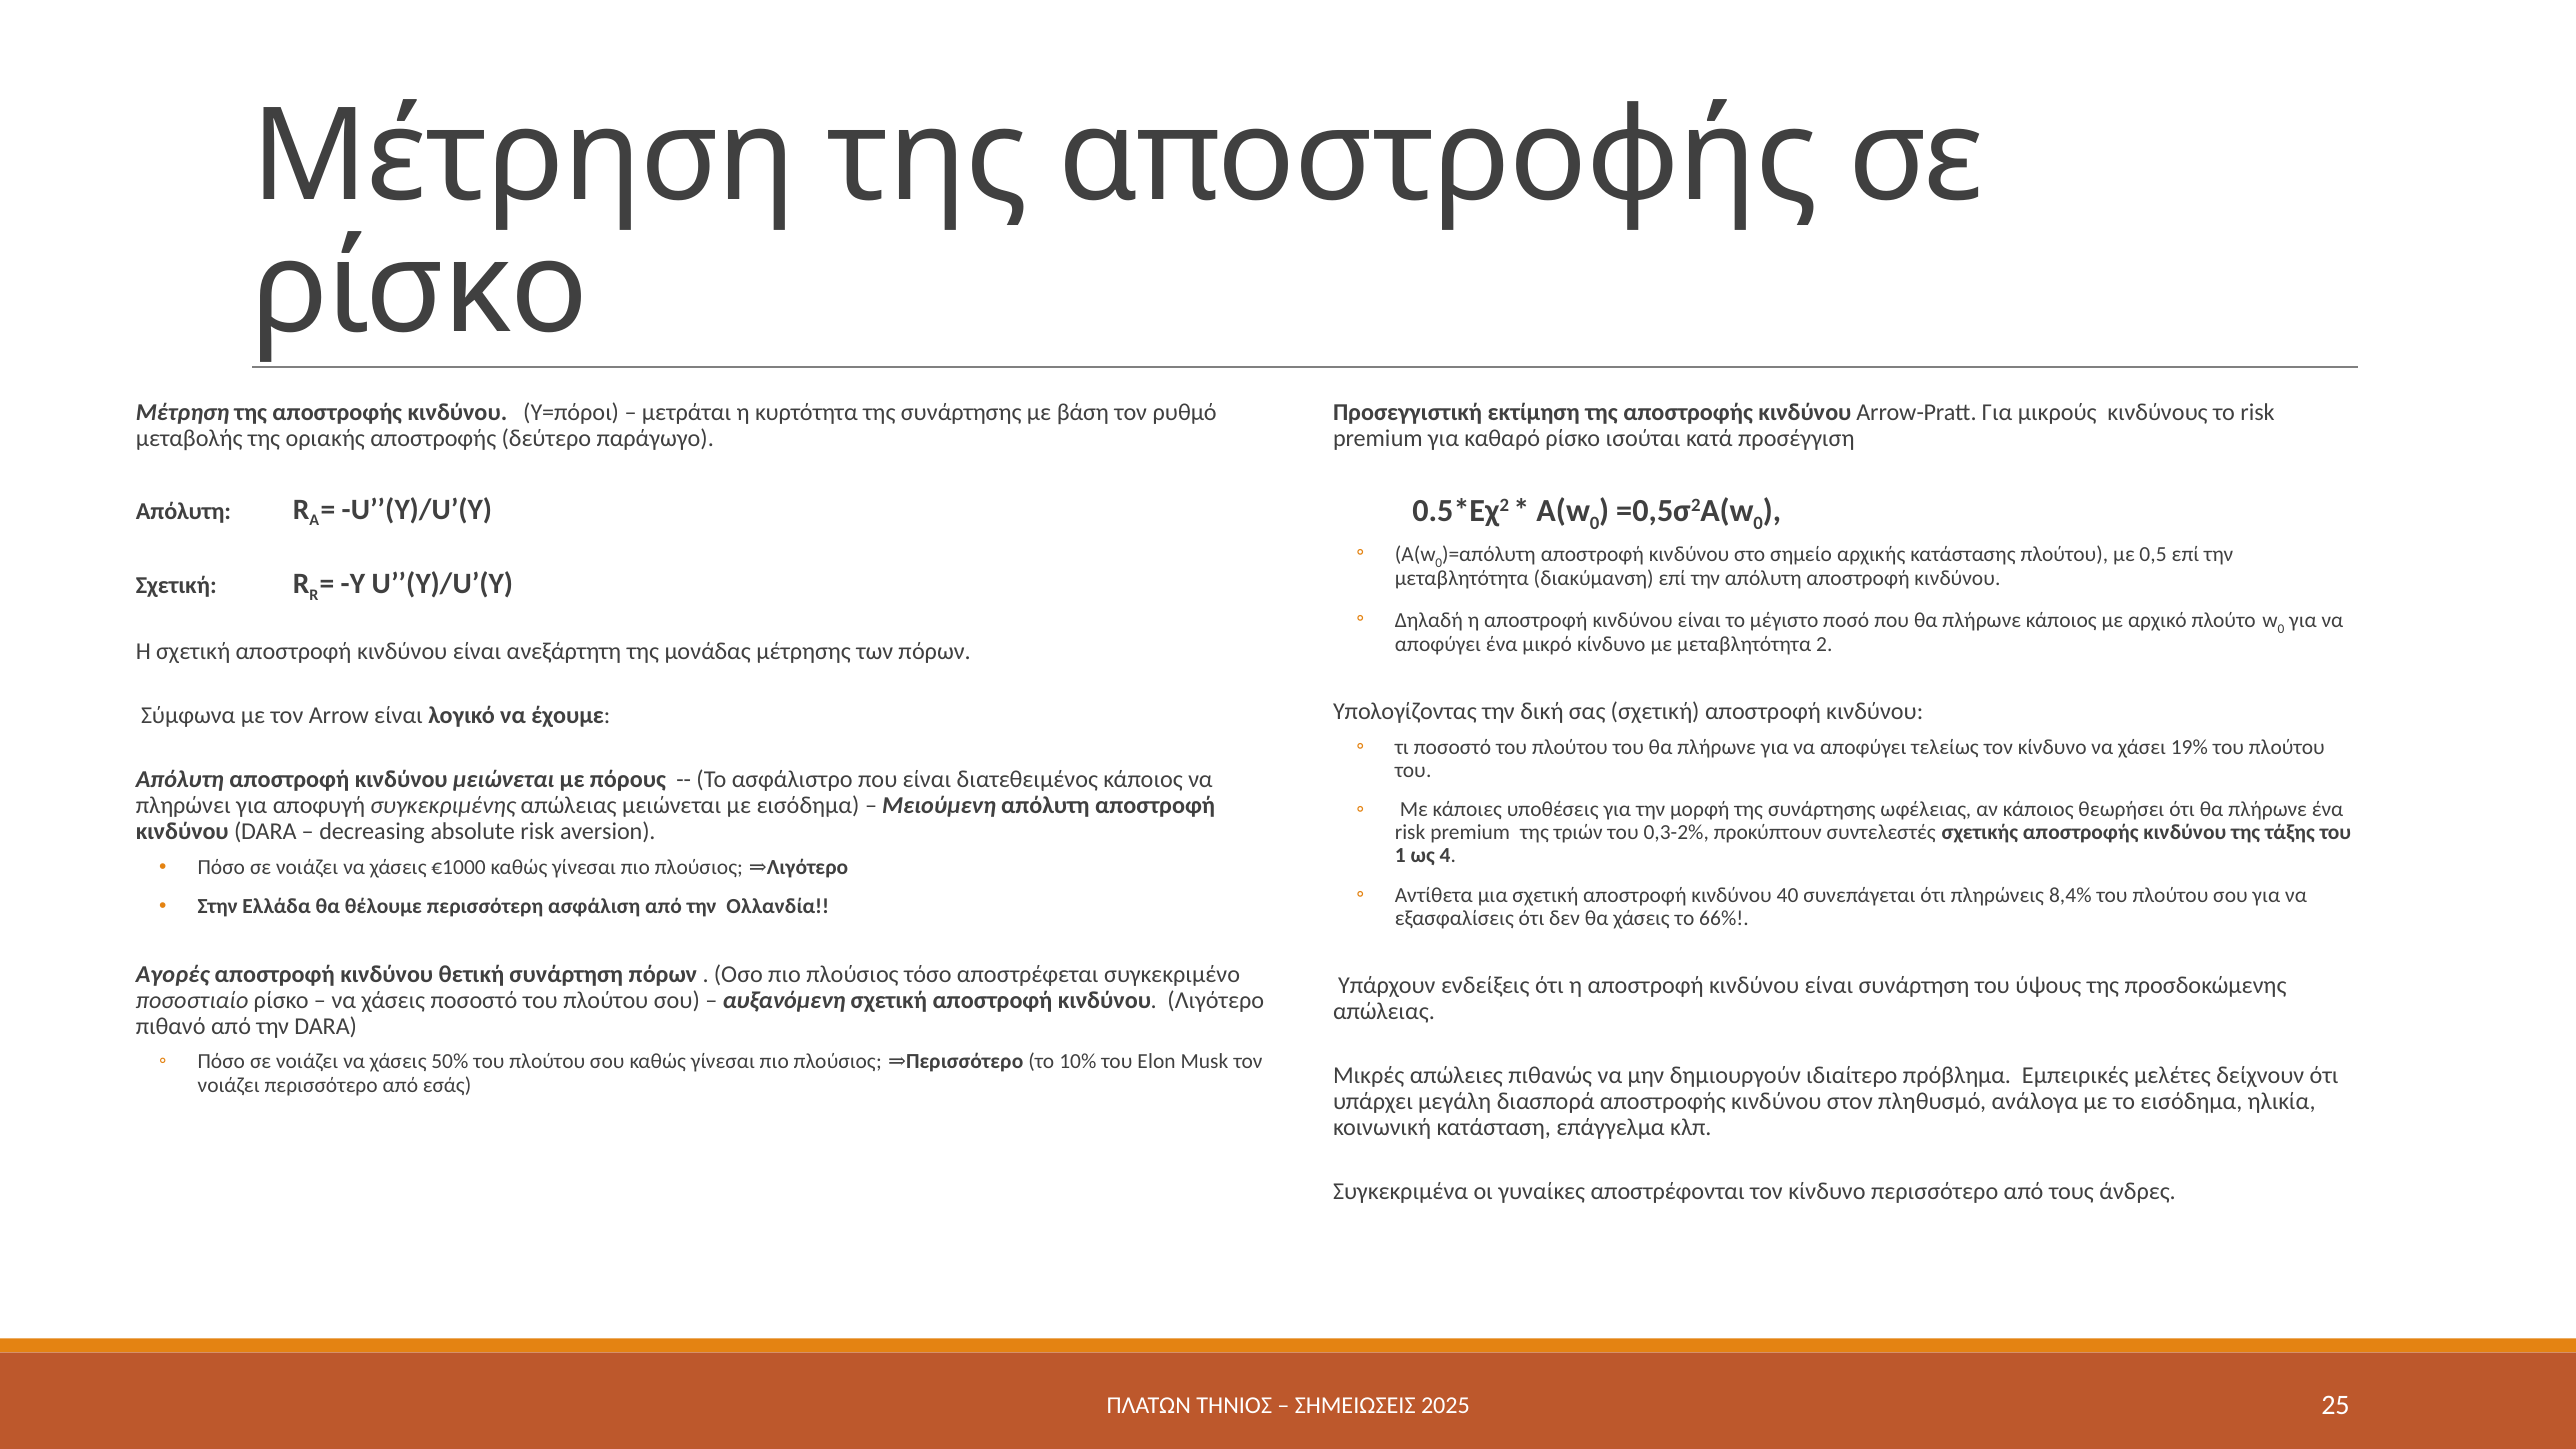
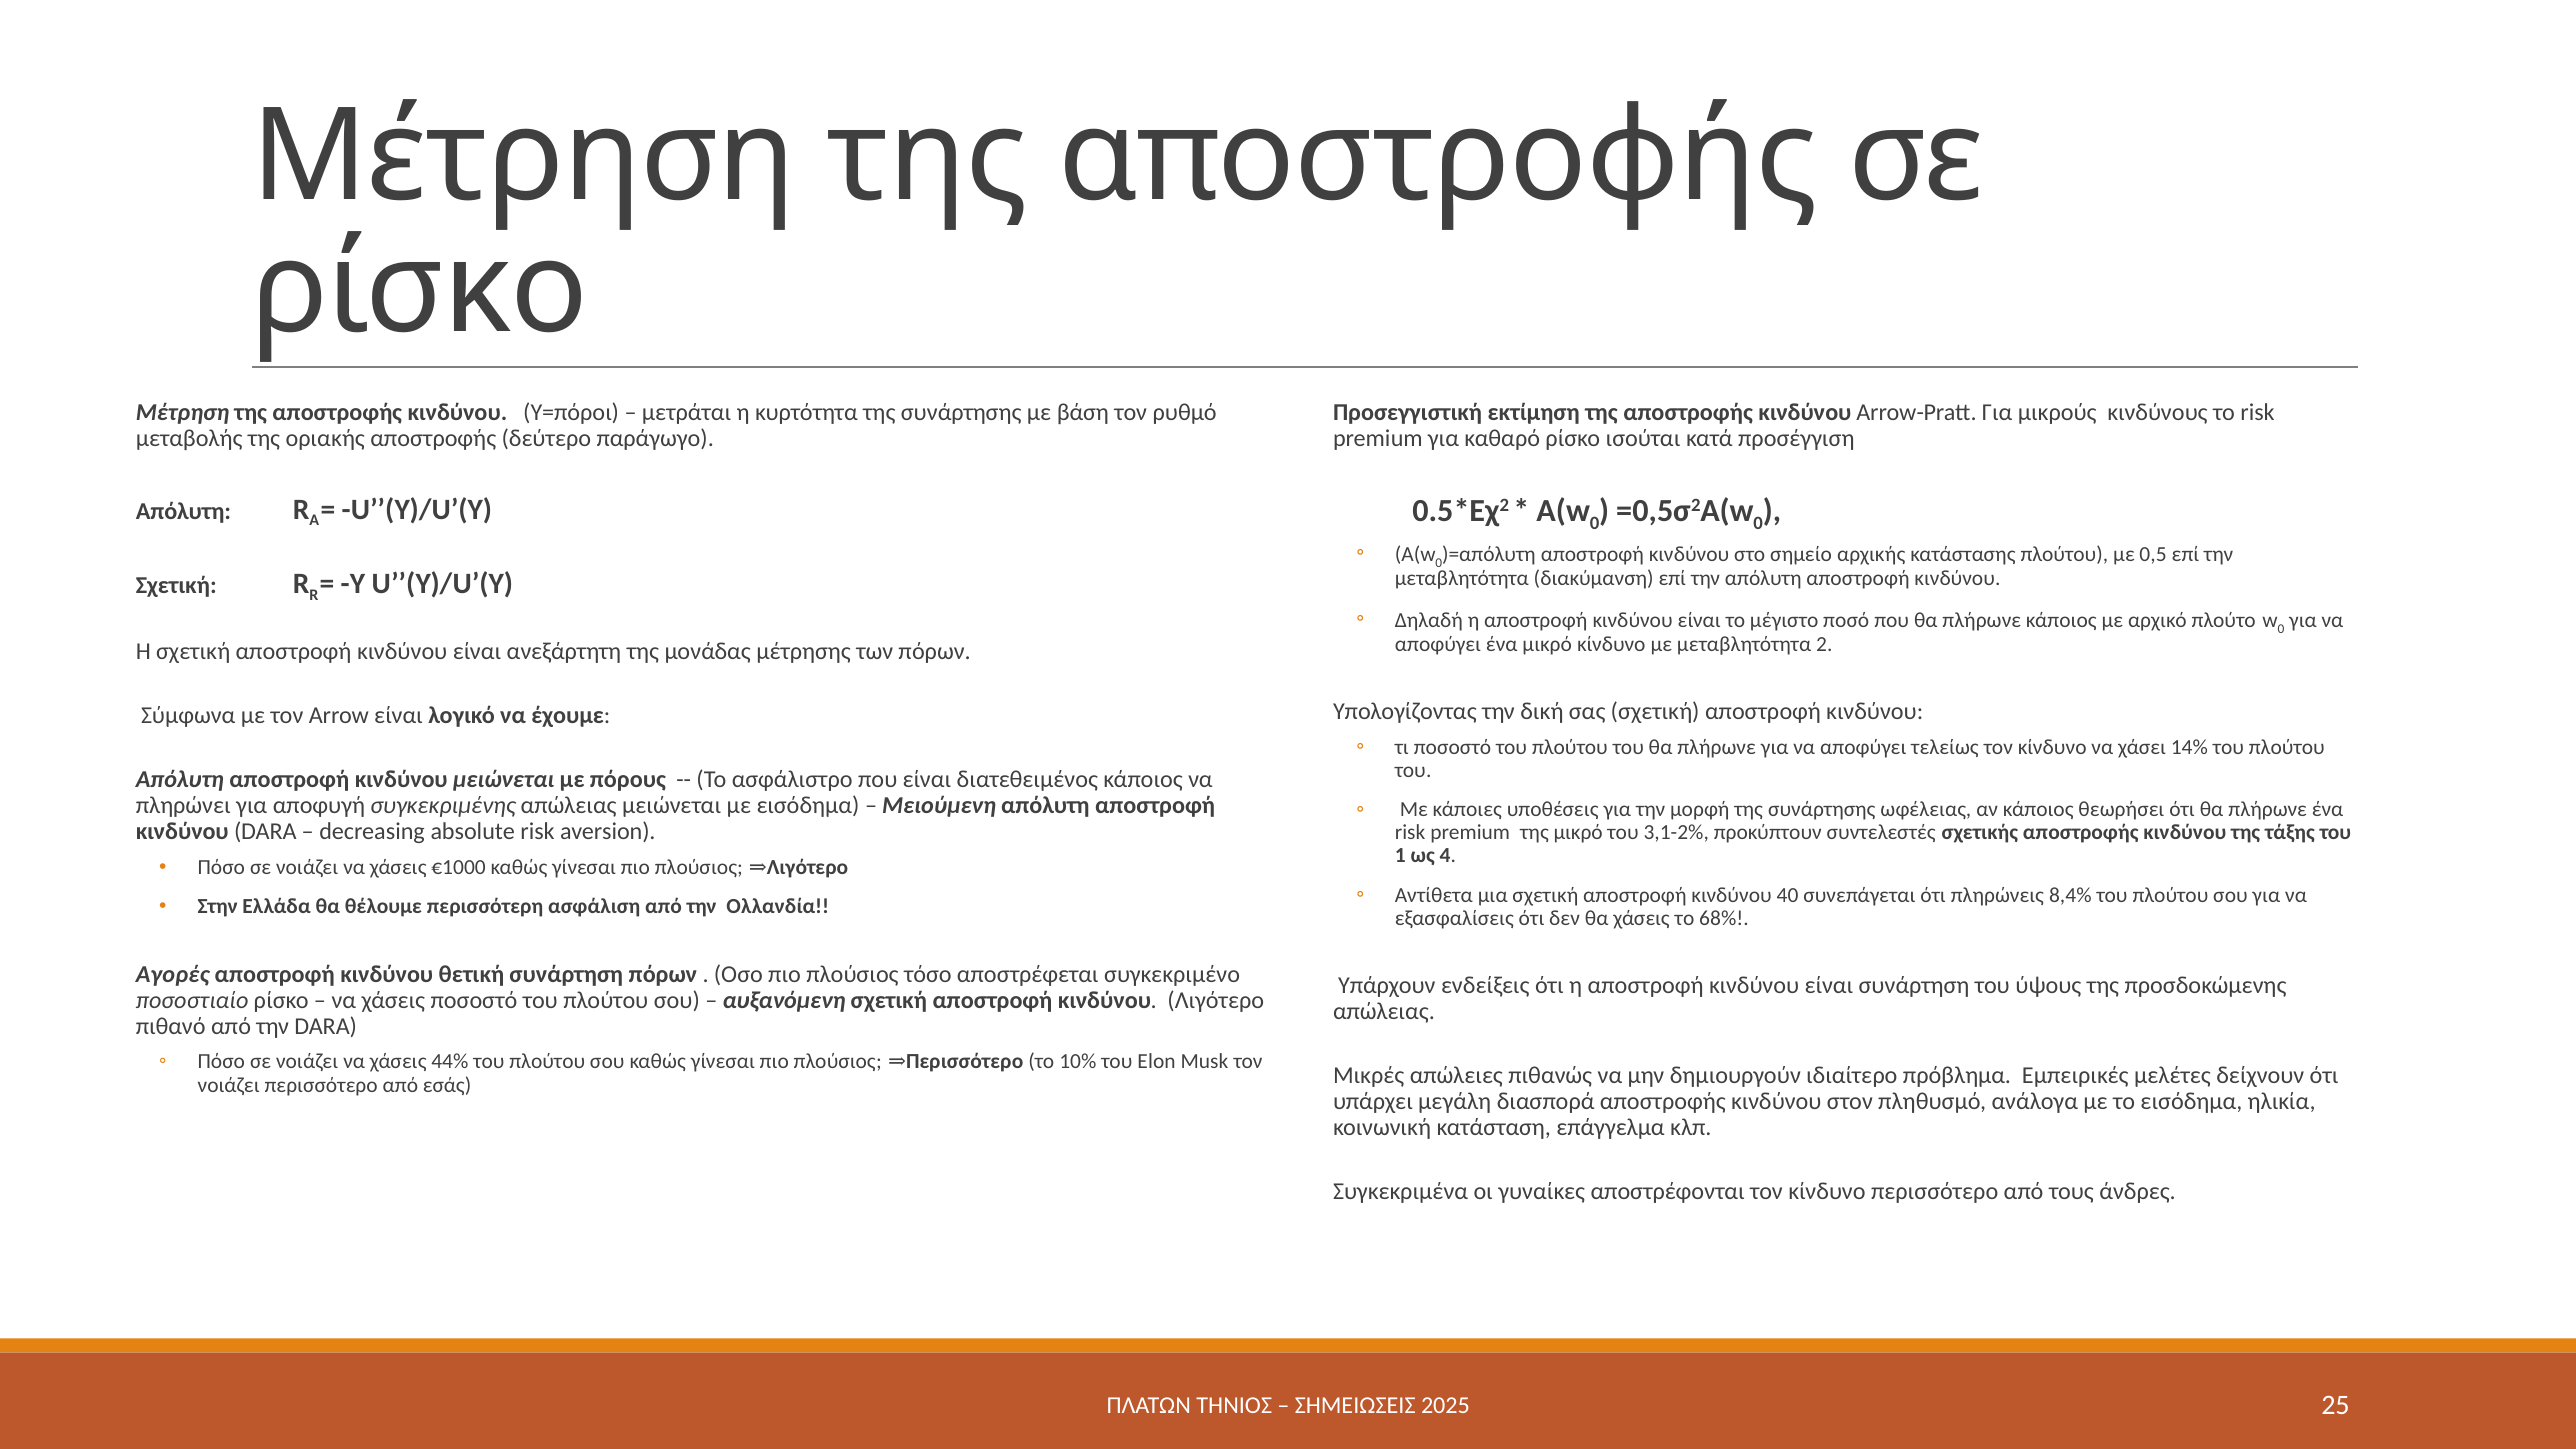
19%: 19% -> 14% (2189, 747)
της τριών: τριών -> μικρό (1578, 833)
0,3-2%: 0,3-2% -> 3,1-2% (1676, 833)
66%: 66% -> 68% (1724, 918)
50%: 50% -> 44% (450, 1062)
